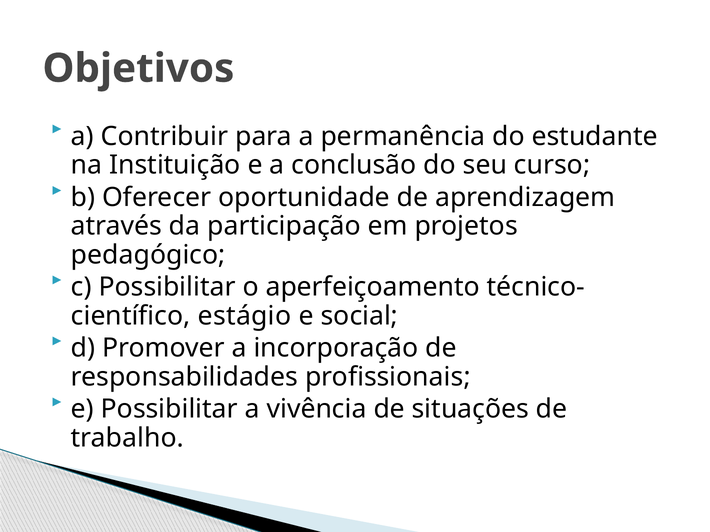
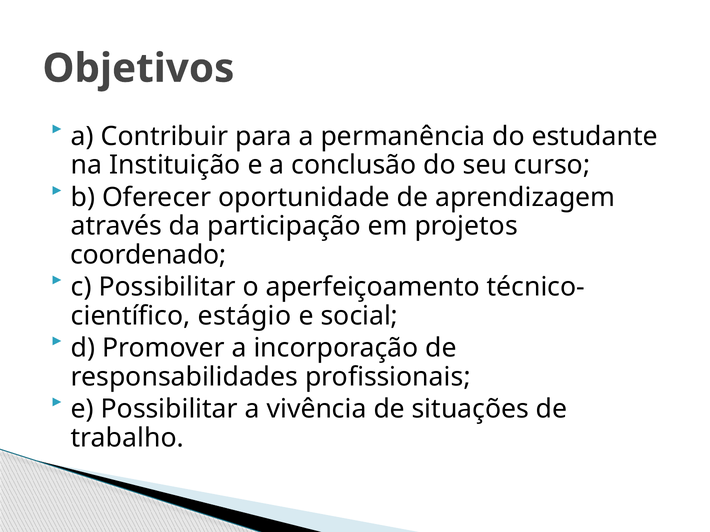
pedagógico: pedagógico -> coordenado (148, 255)
